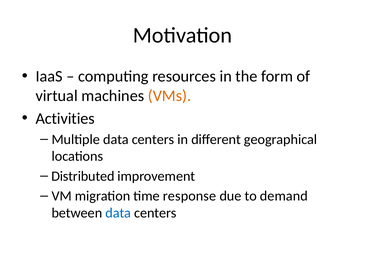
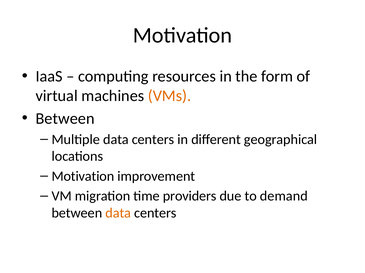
Activities: Activities -> Between (65, 119)
Distributed: Distributed -> Motivation (83, 177)
response: response -> providers (190, 196)
data colour: blue -> orange (118, 213)
